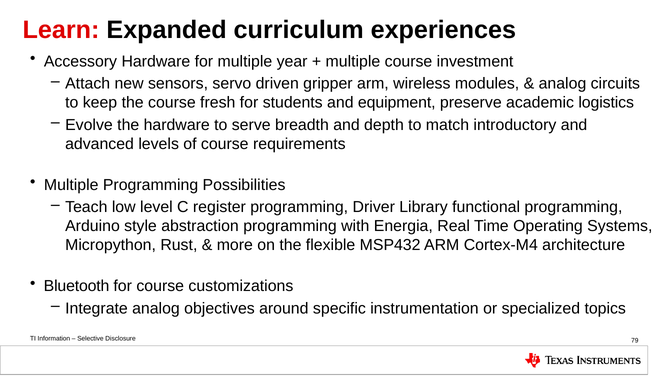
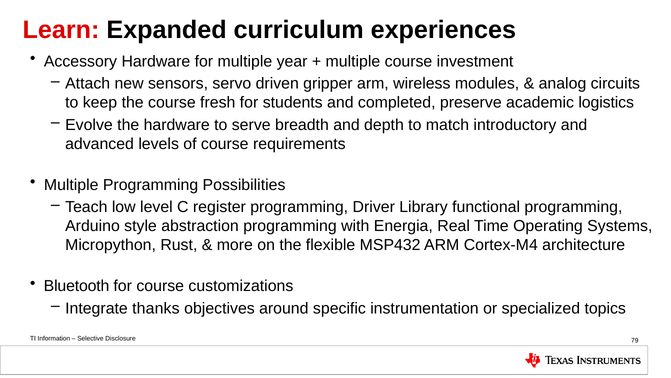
equipment: equipment -> completed (397, 102)
Integrate analog: analog -> thanks (156, 308)
